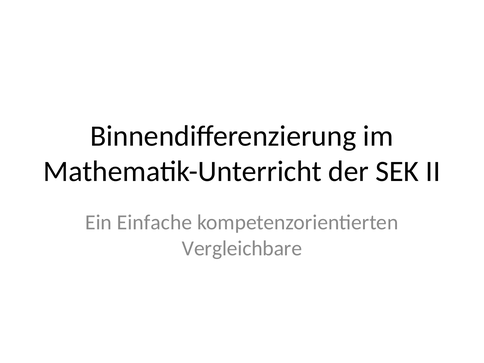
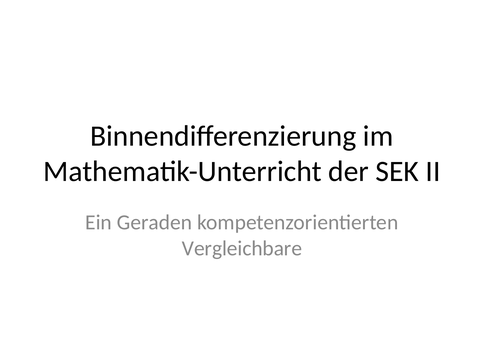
Einfache: Einfache -> Geraden (155, 223)
